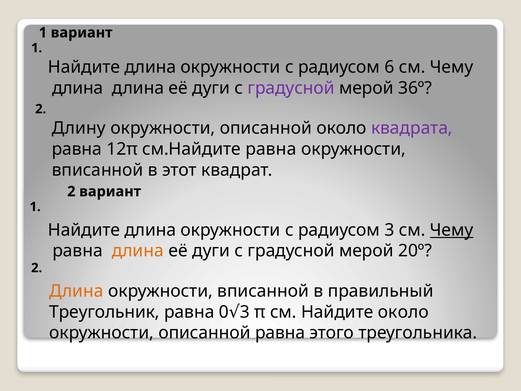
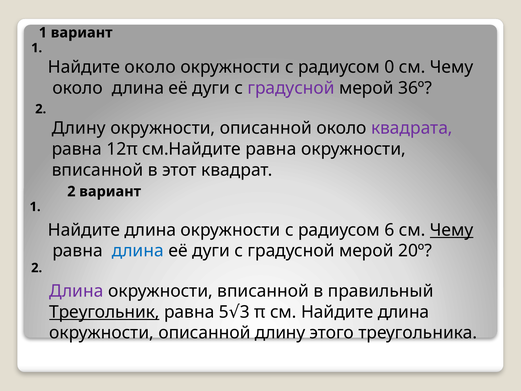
длина: длина -> около (150, 67)
6: 6 -> 0 (389, 67)
длина: длина -> около (78, 88)
радиусом 3: 3 -> 6 (389, 230)
длина colour: orange -> blue (138, 251)
Длина colour: orange -> purple (76, 291)
см Найдите около: около -> длина (403, 312)
Треугольник underline: none -> present (104, 312)
0: 0 -> 5 (224, 312)
описанной равна: равна -> длину (280, 333)
